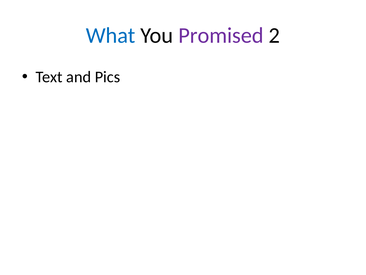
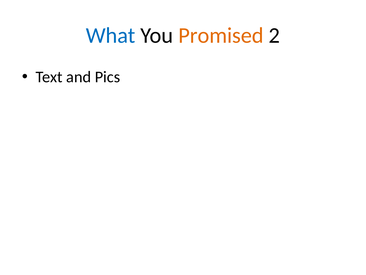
Promised colour: purple -> orange (221, 35)
